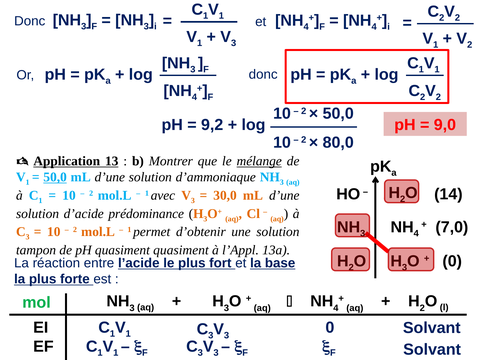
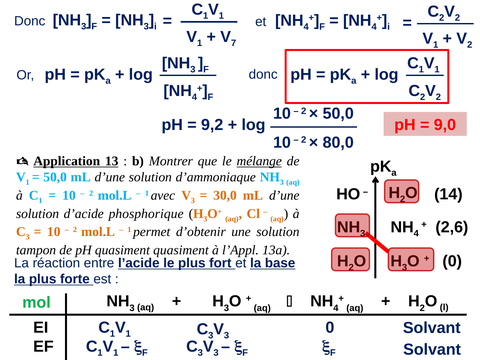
3: 3 -> 7 (234, 43)
50,0 underline: present -> none (55, 177)
prédominance: prédominance -> phosphorique (146, 214)
7,0: 7,0 -> 2,6 (452, 227)
